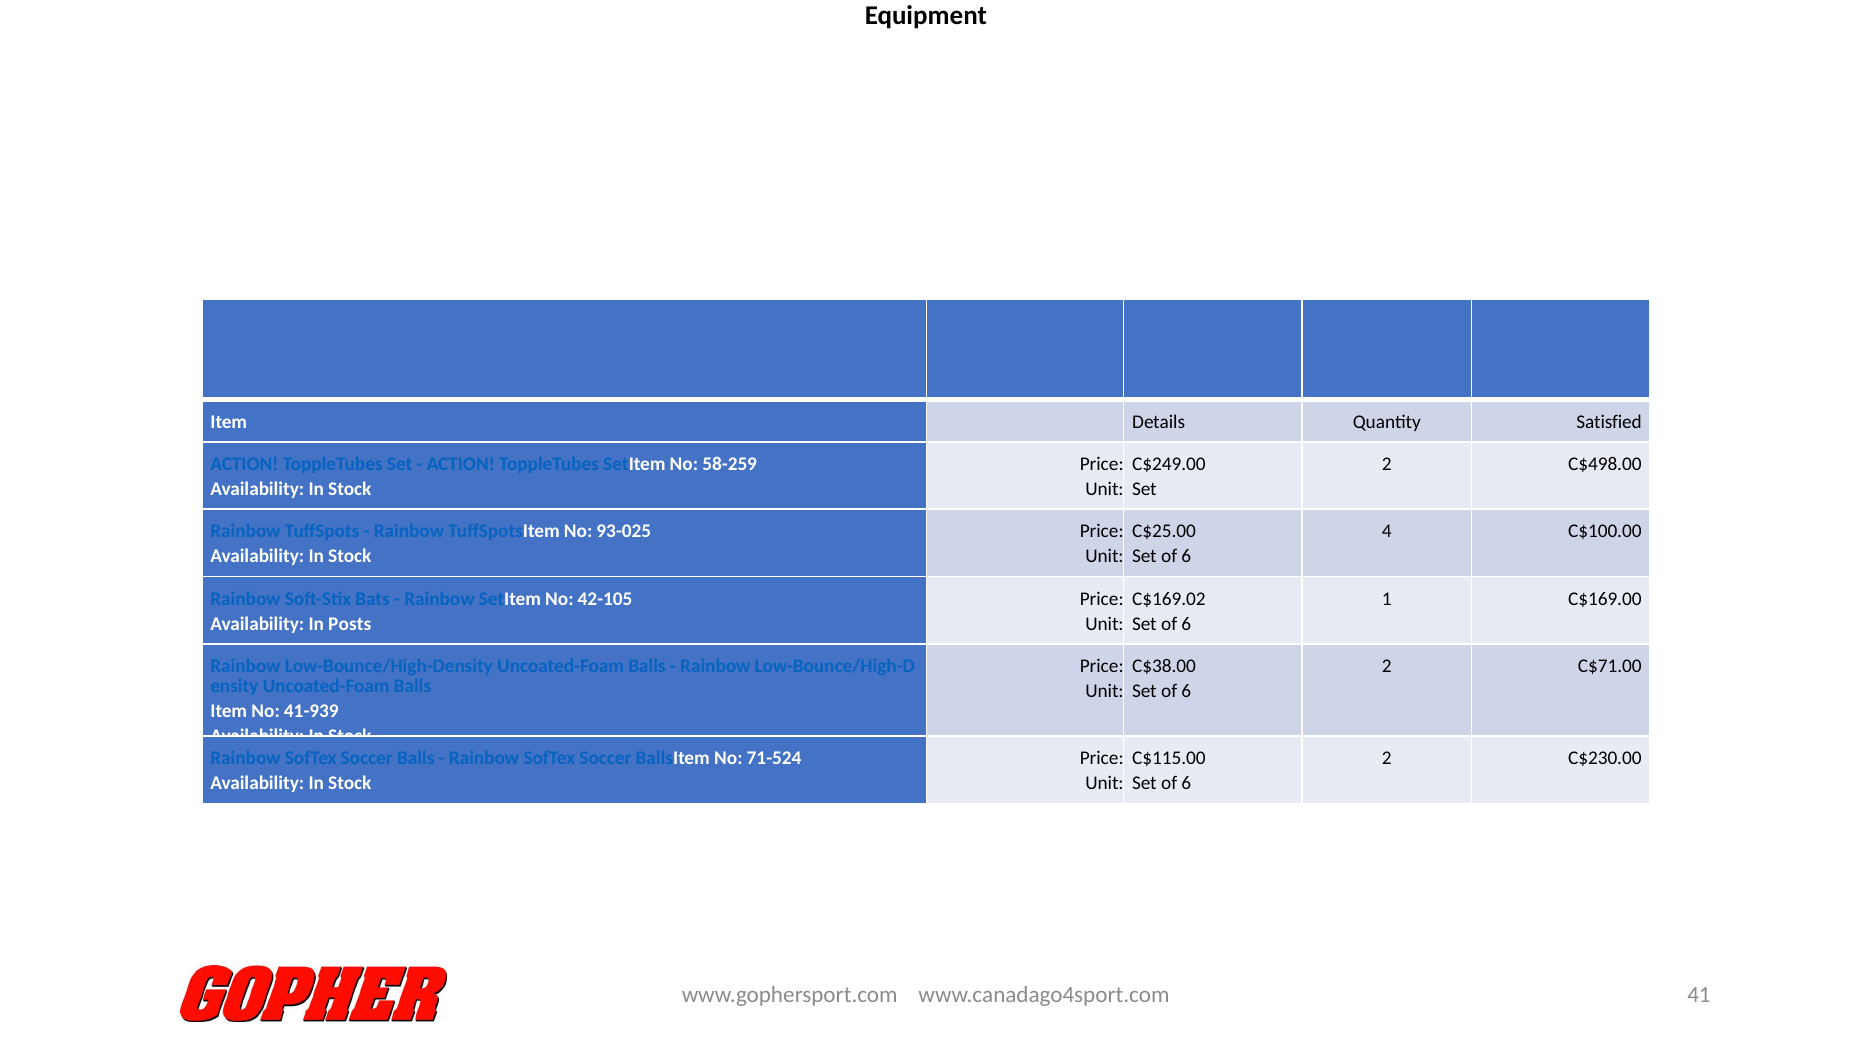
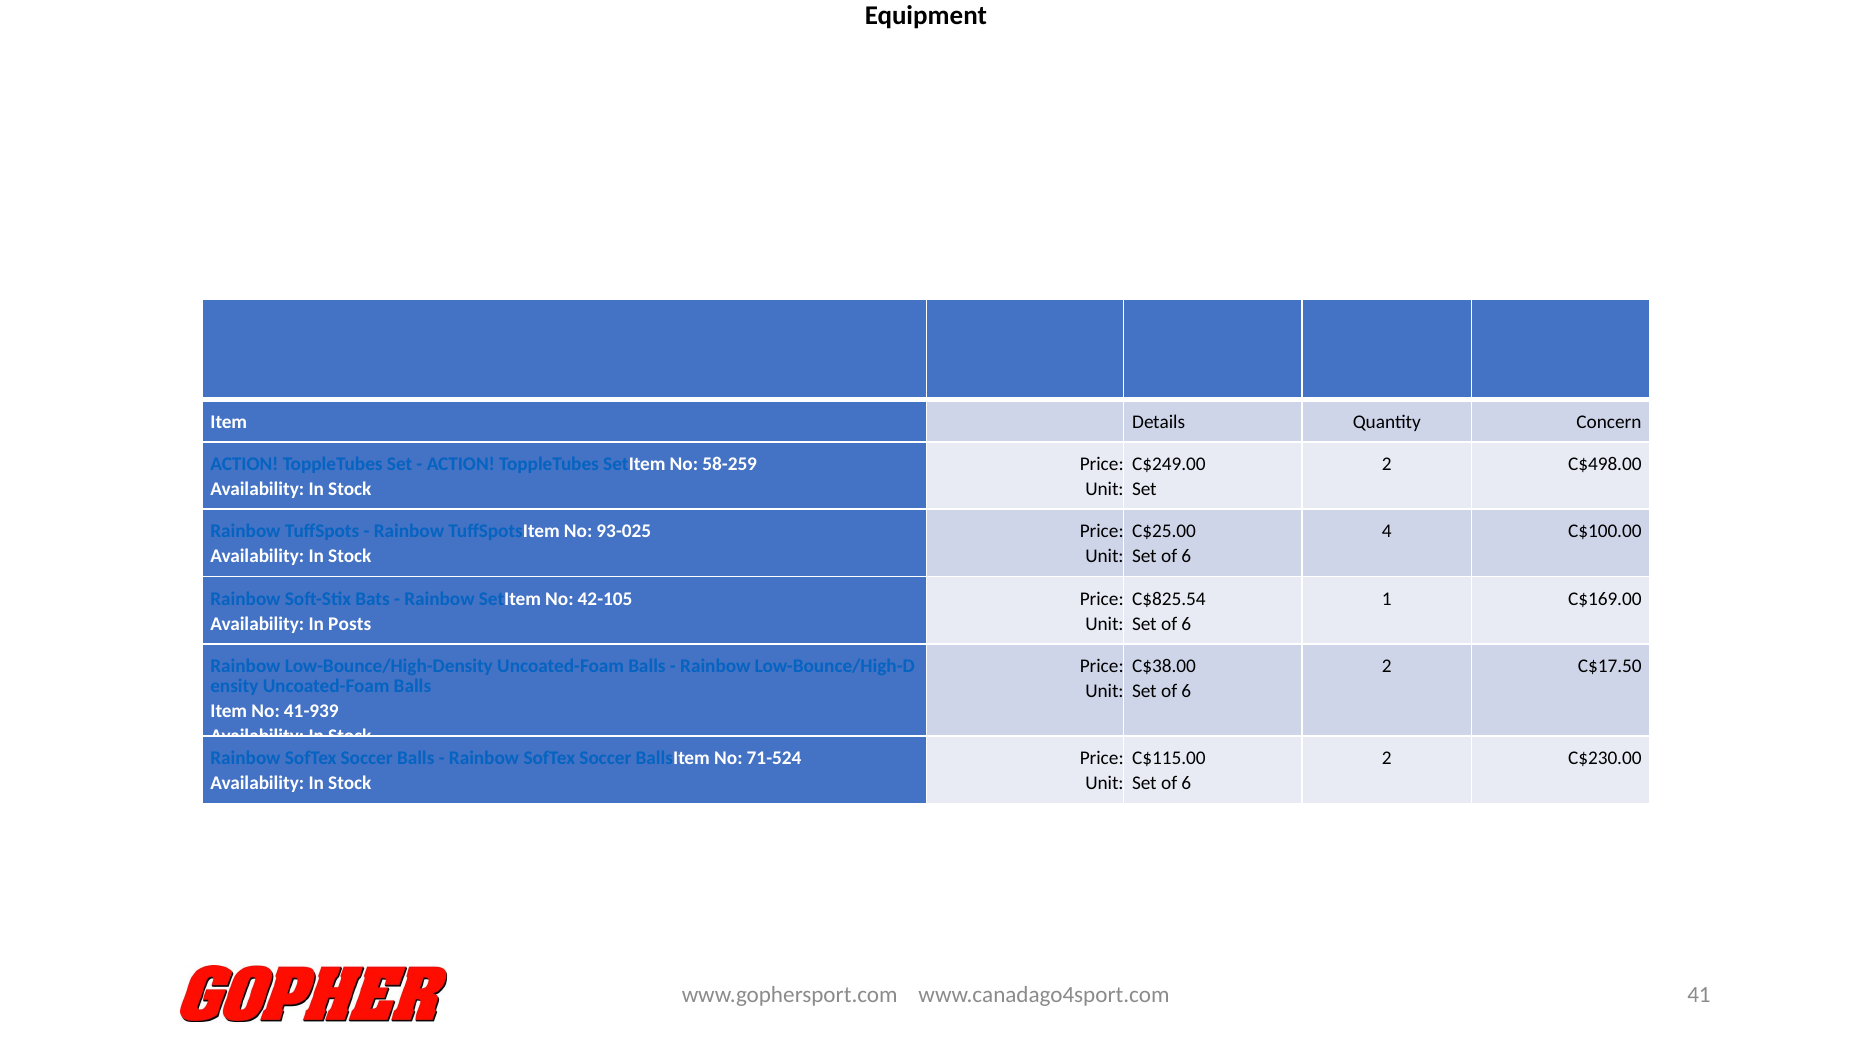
Satisfied: Satisfied -> Concern (1609, 422)
C$169.02: C$169.02 -> C$825.54 (1169, 599)
C$71.00: C$71.00 -> C$17.50 (1610, 666)
